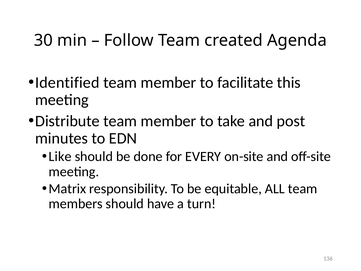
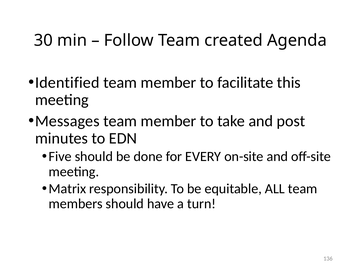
Distribute: Distribute -> Messages (67, 121)
Like: Like -> Five (60, 156)
